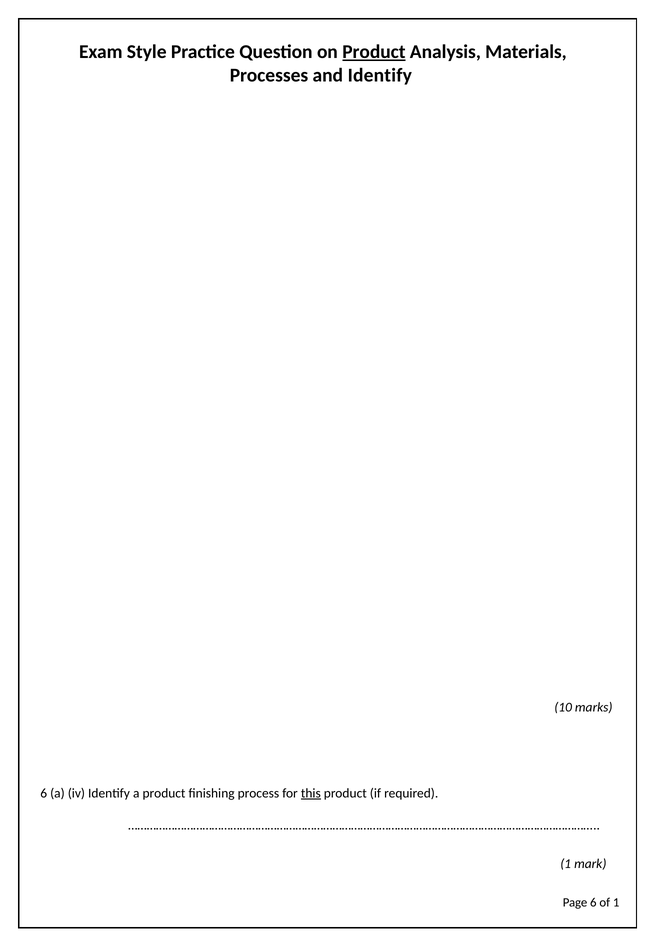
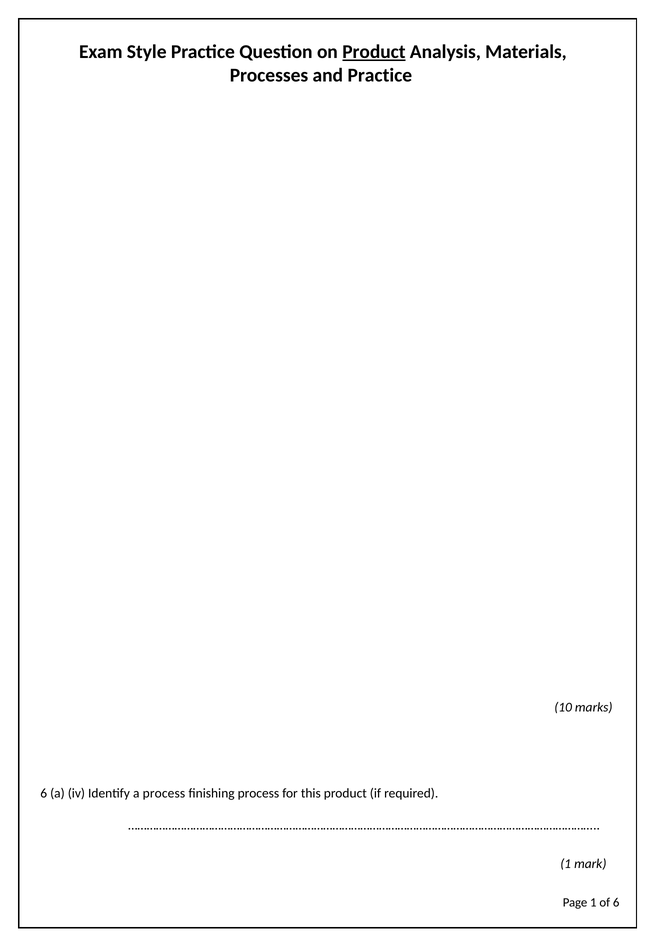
and Identify: Identify -> Practice (380, 75)
a product: product -> process (164, 793)
this underline: present -> none (311, 793)
Page 6: 6 -> 1 (593, 902)
of 1: 1 -> 6 (616, 902)
